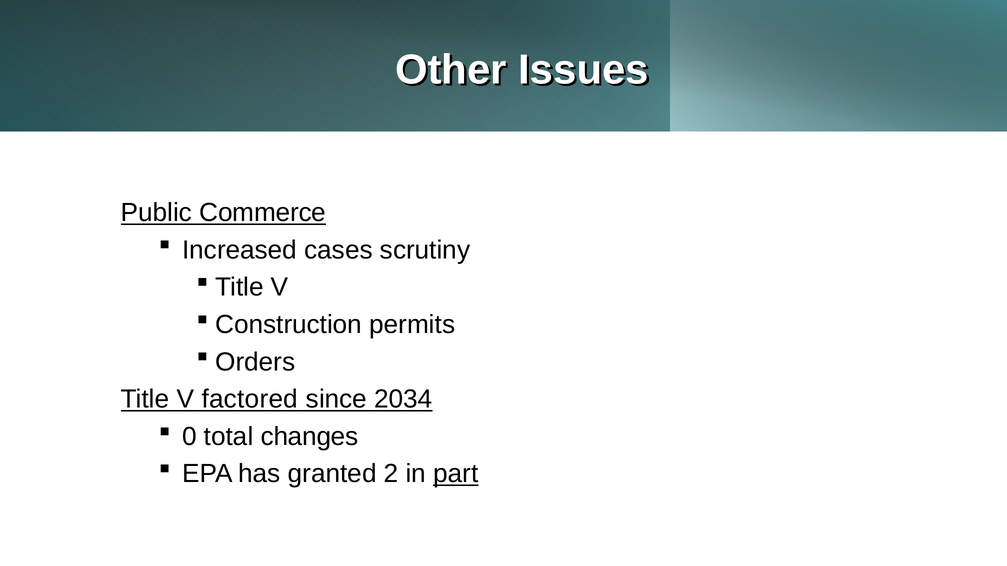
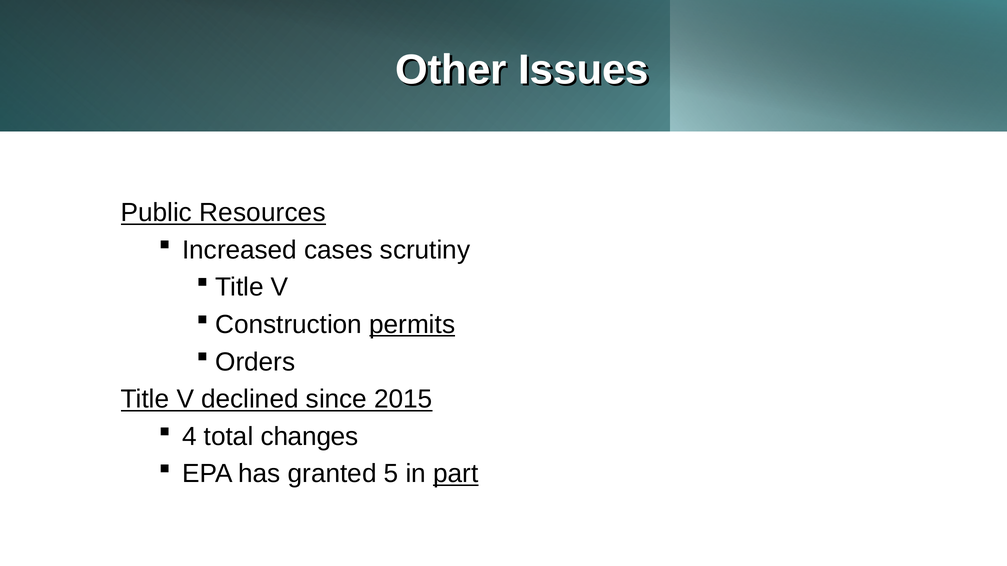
Commerce: Commerce -> Resources (263, 213)
permits underline: none -> present (412, 325)
factored: factored -> declined (250, 400)
2034: 2034 -> 2015 (403, 400)
0: 0 -> 4 (190, 437)
2: 2 -> 5 (391, 474)
